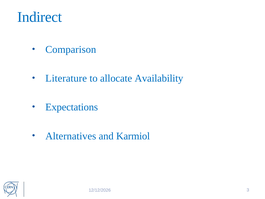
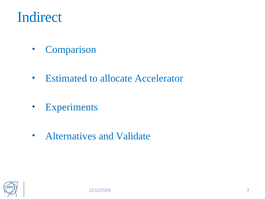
Literature: Literature -> Estimated (66, 78)
Availability: Availability -> Accelerator (159, 78)
Expectations: Expectations -> Experiments (72, 107)
Karmiol: Karmiol -> Validate (133, 136)
